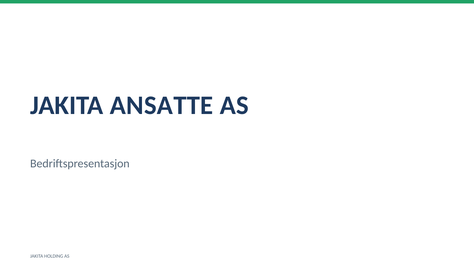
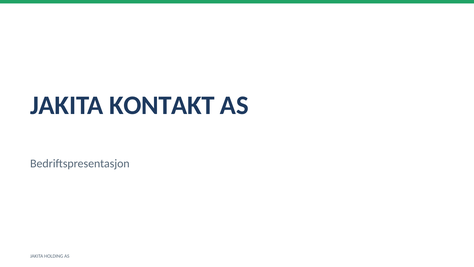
ANSATTE: ANSATTE -> KONTAKT (162, 105)
